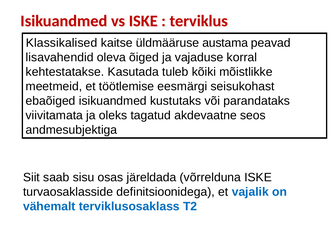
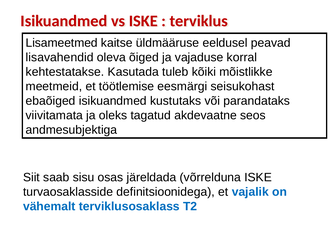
Klassikalised: Klassikalised -> Lisameetmed (62, 43)
austama: austama -> eeldusel (225, 43)
